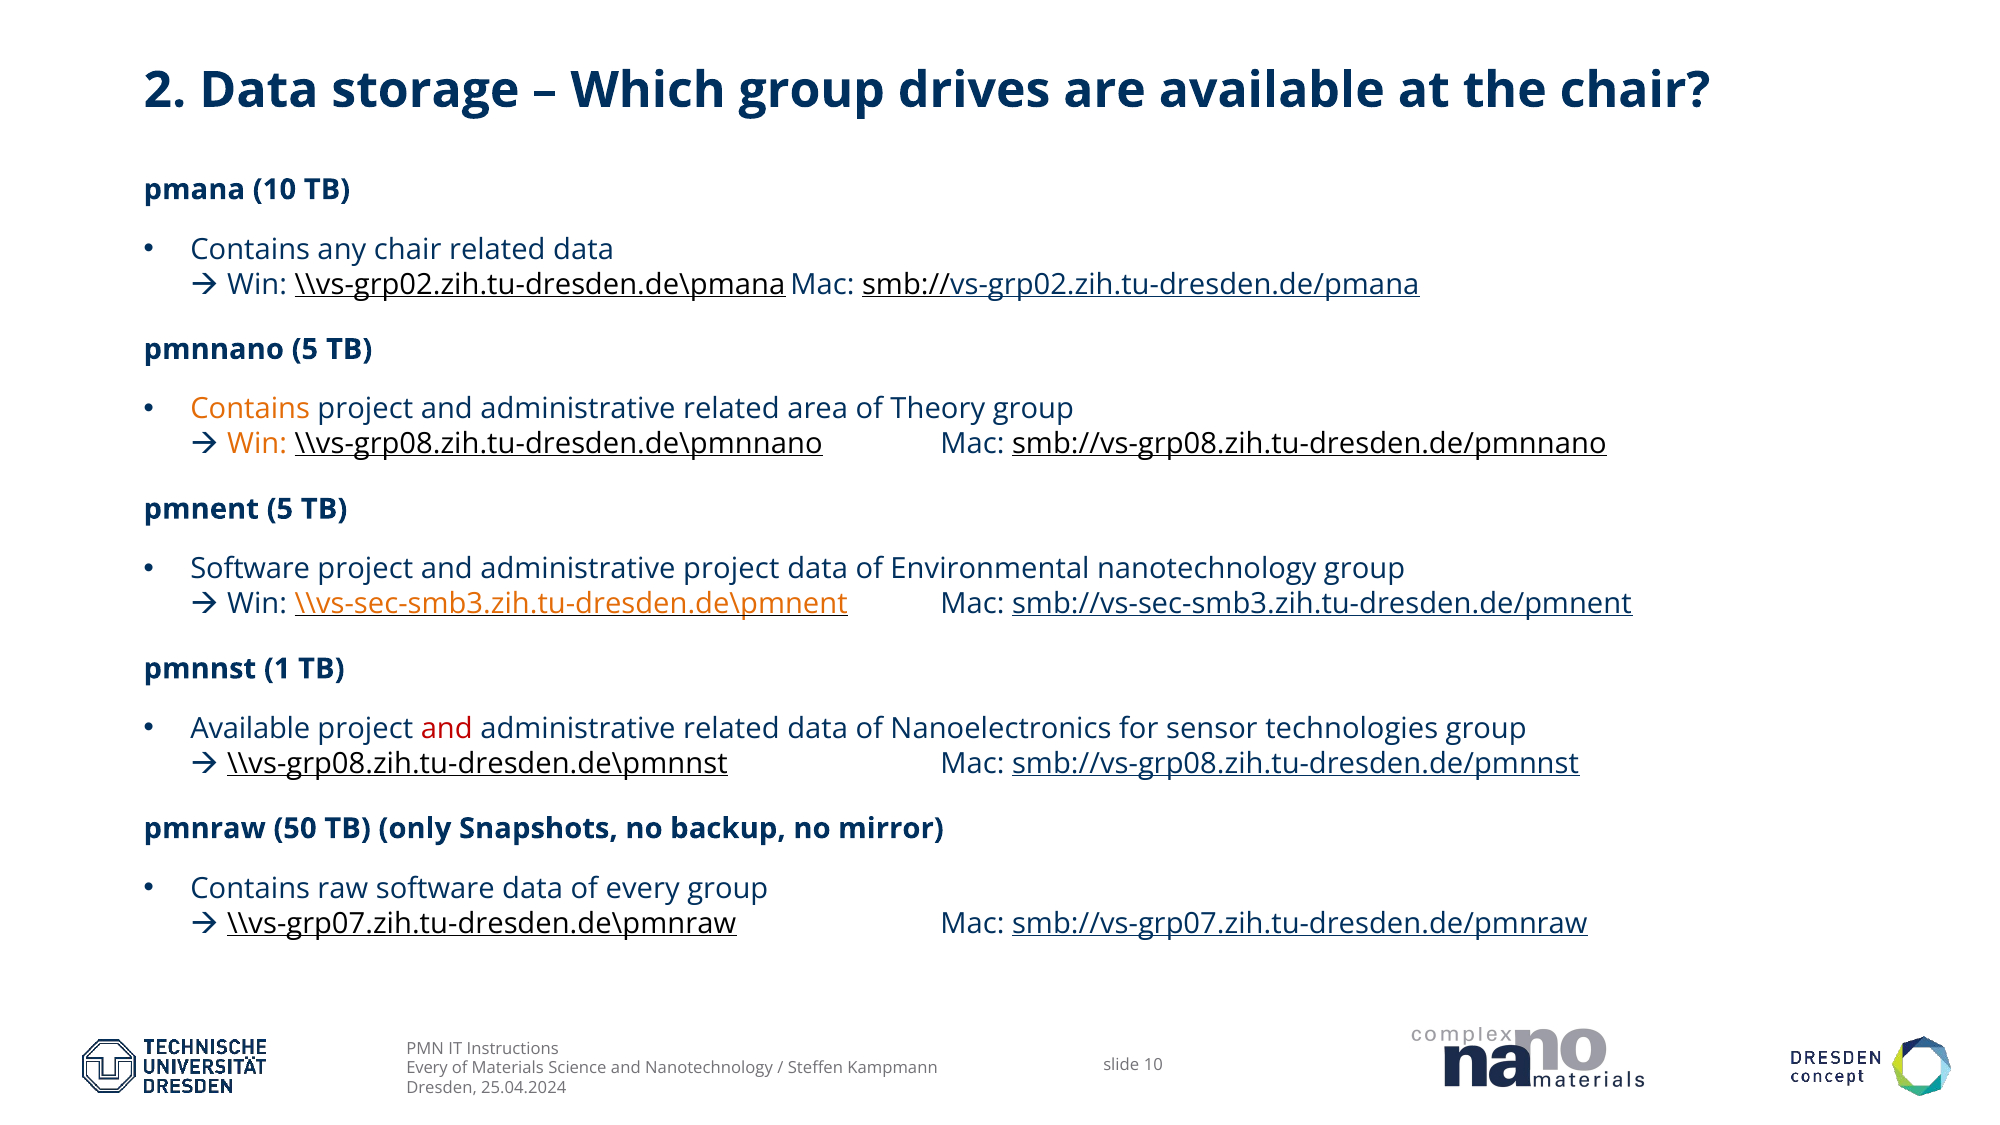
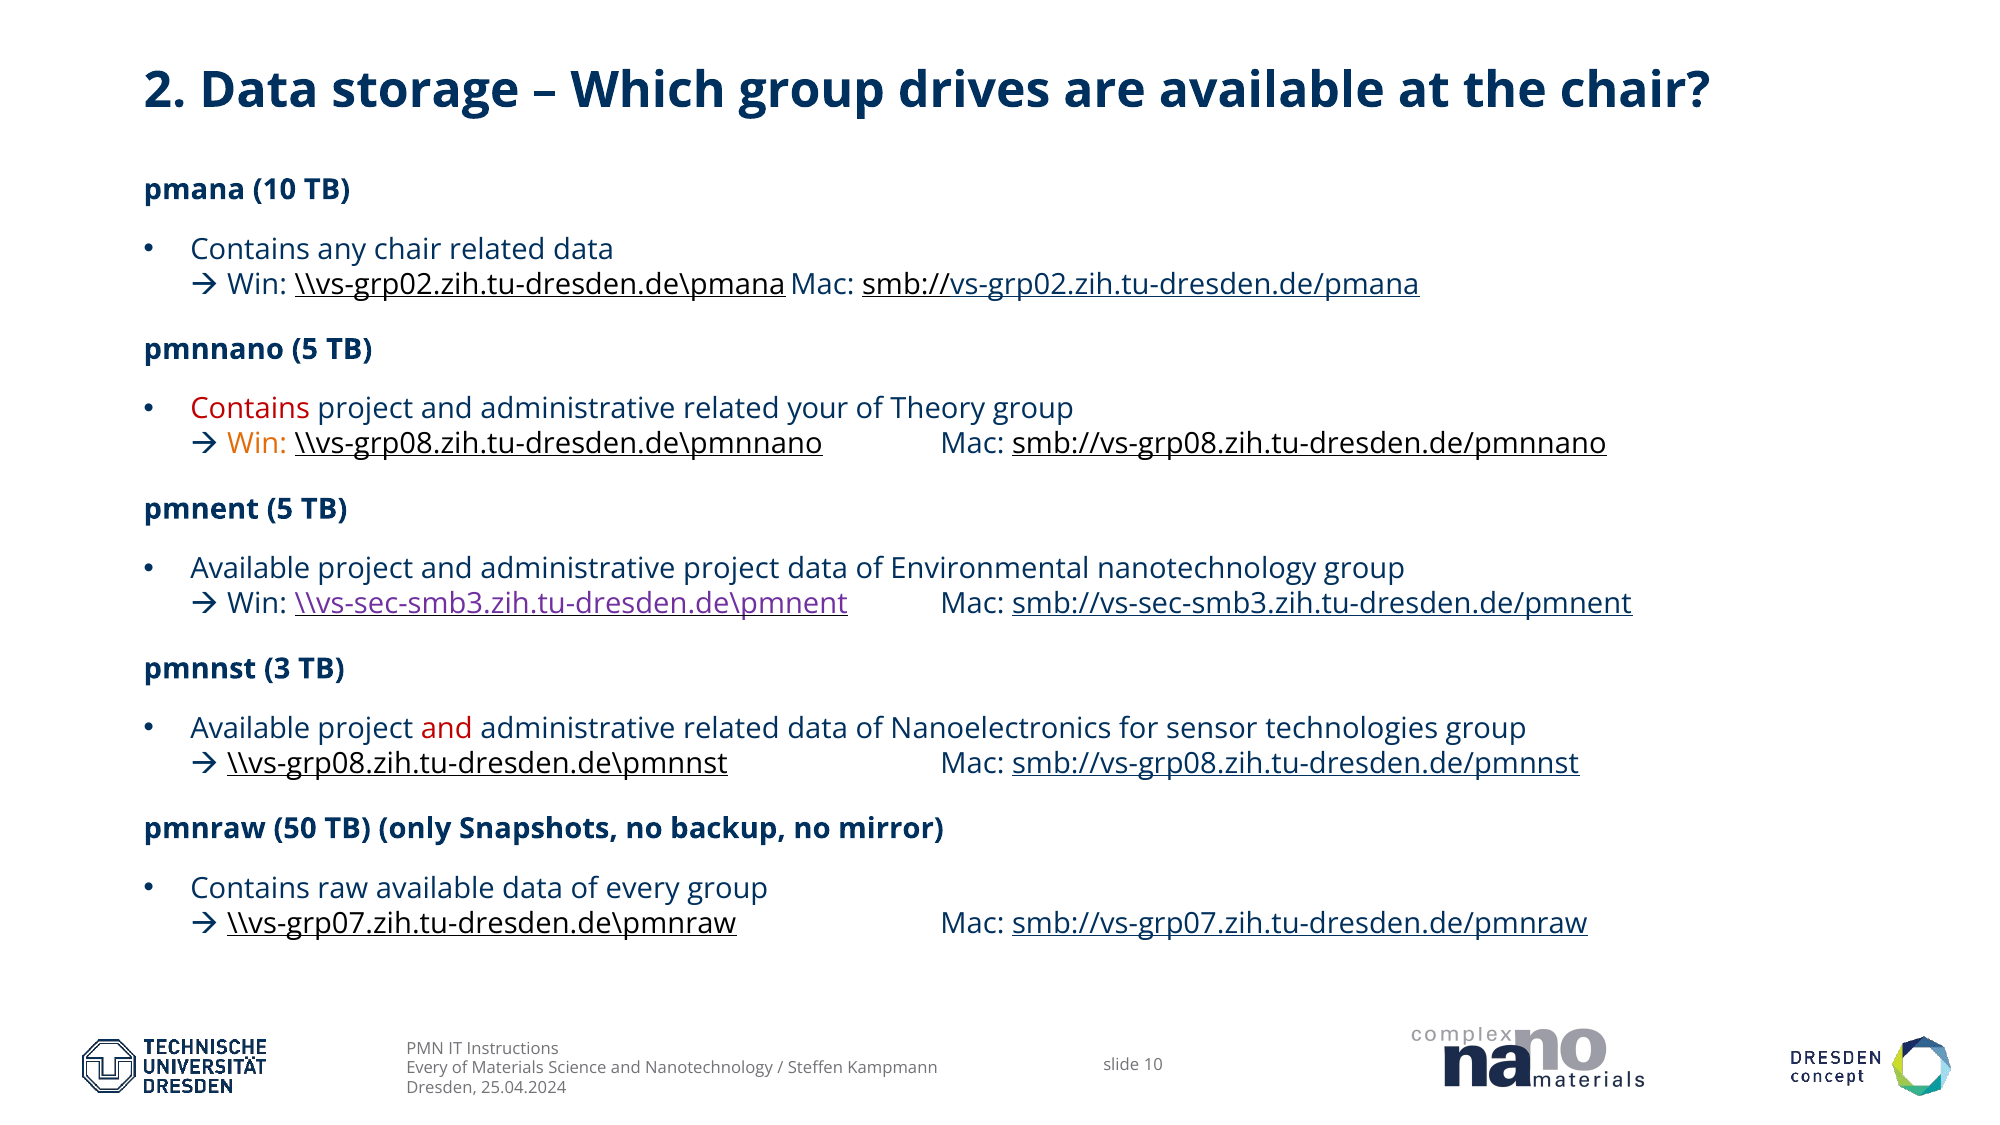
Contains colour: orange -> red (250, 409)
area: area -> your (818, 409)
Software: Software -> Available (250, 569)
\\vs-sec-smb3.zih.tu-dresden.de\pmnent colour: orange -> purple (571, 604)
1: 1 -> 3 (277, 669)
raw software: software -> available (435, 889)
